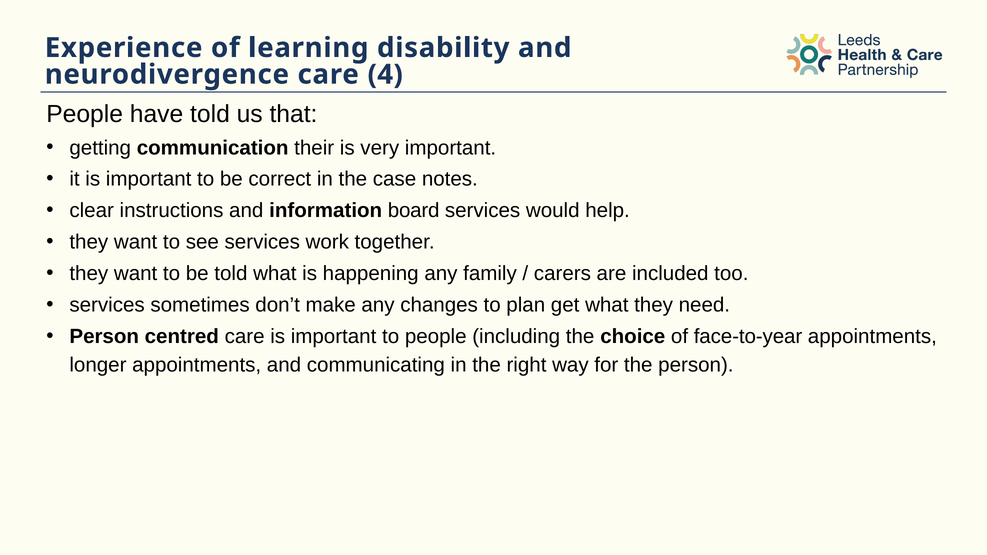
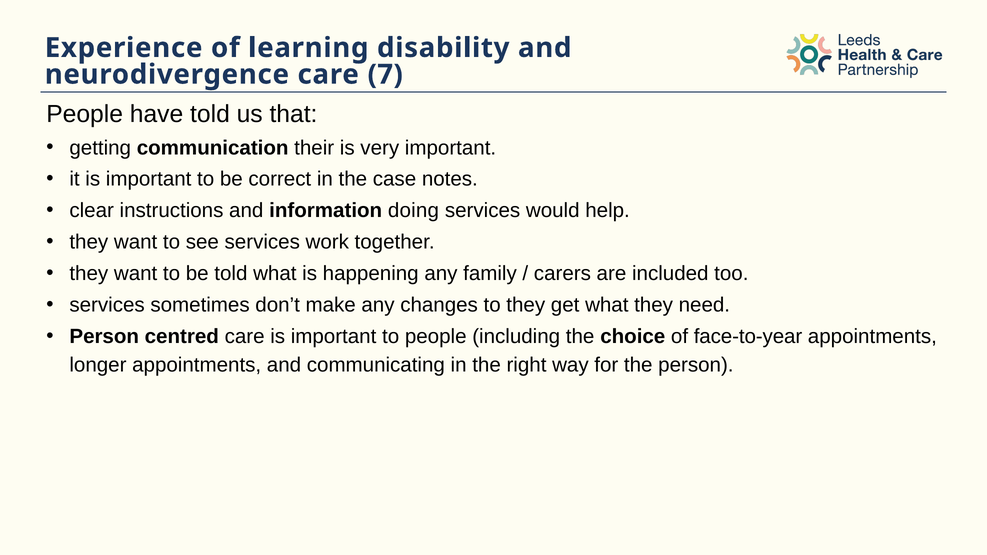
4: 4 -> 7 (385, 74)
board: board -> doing (413, 211)
to plan: plan -> they (526, 305)
